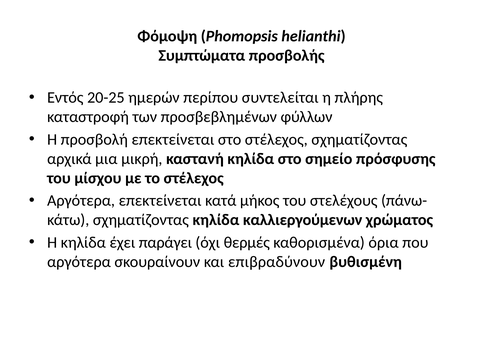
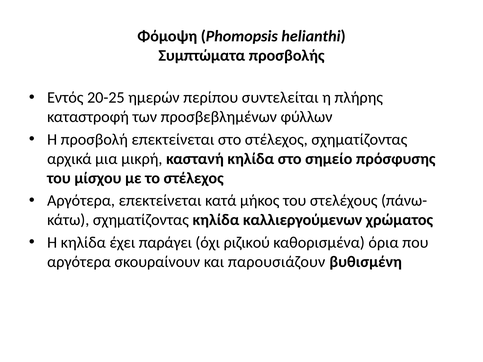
θερμές: θερμές -> ριζικού (247, 243)
επιβραδύνουν: επιβραδύνουν -> παρουσιάζουν (277, 262)
